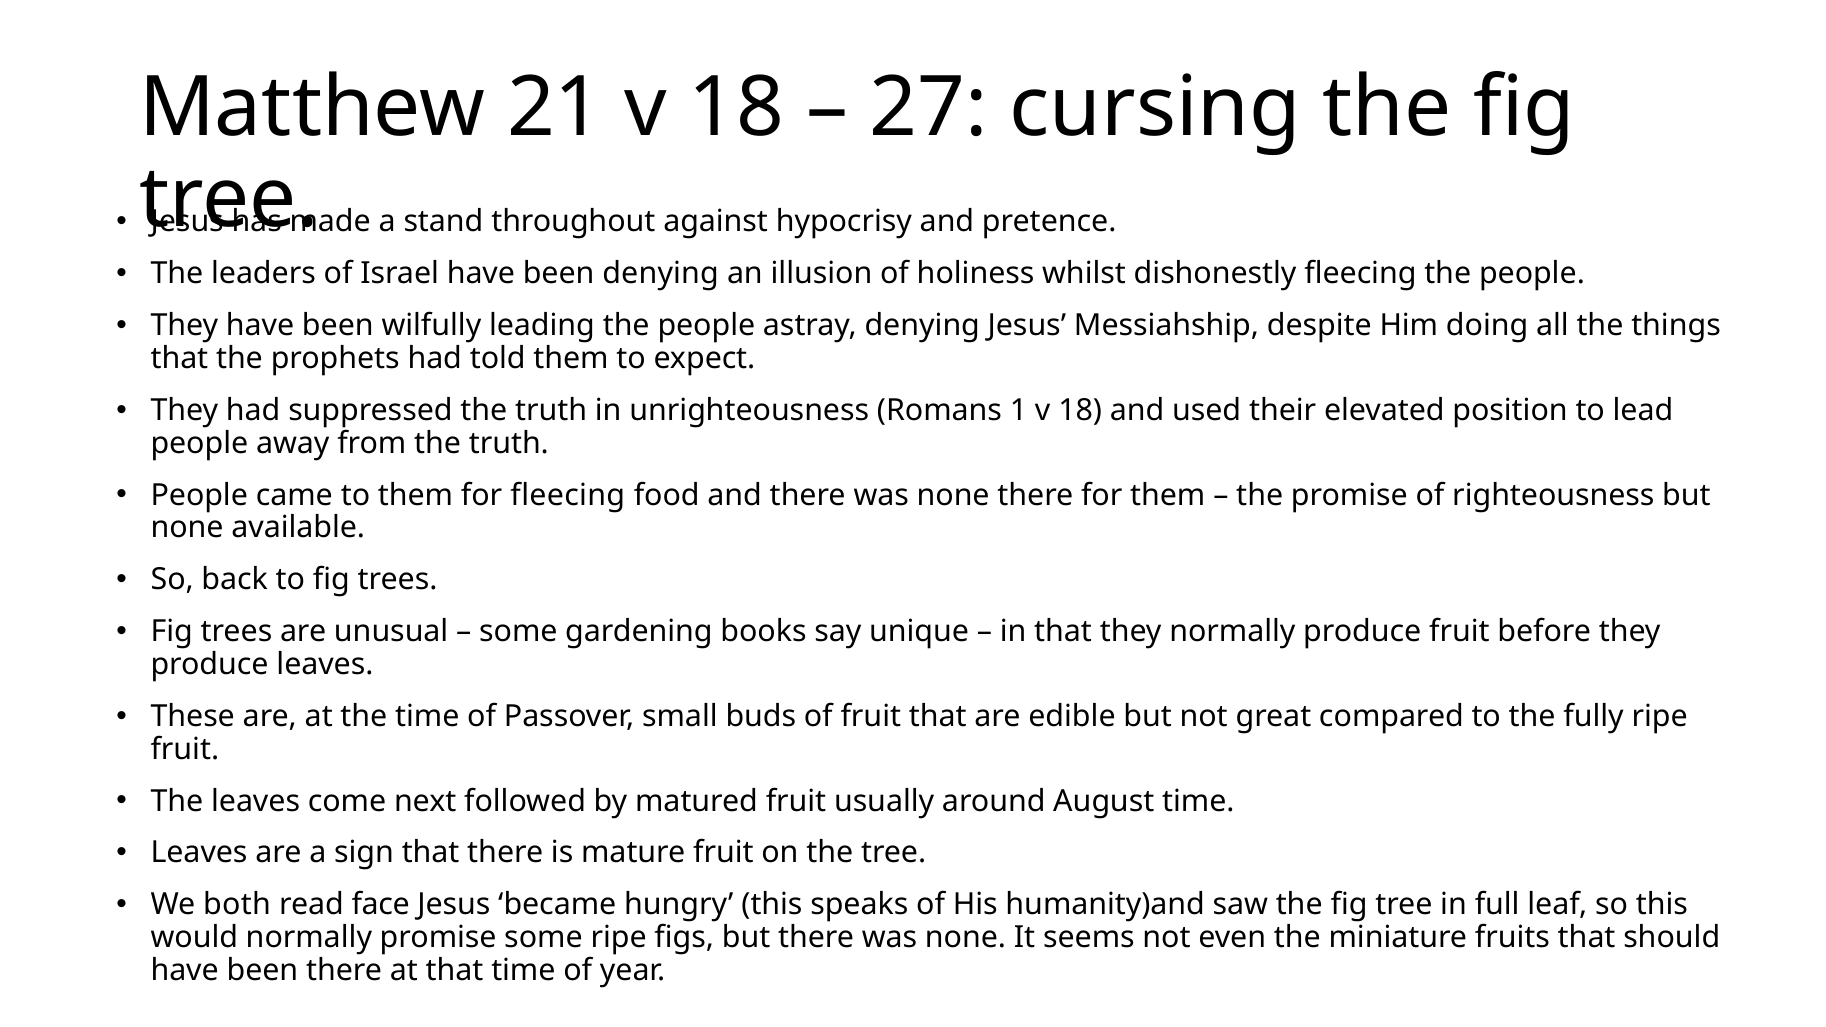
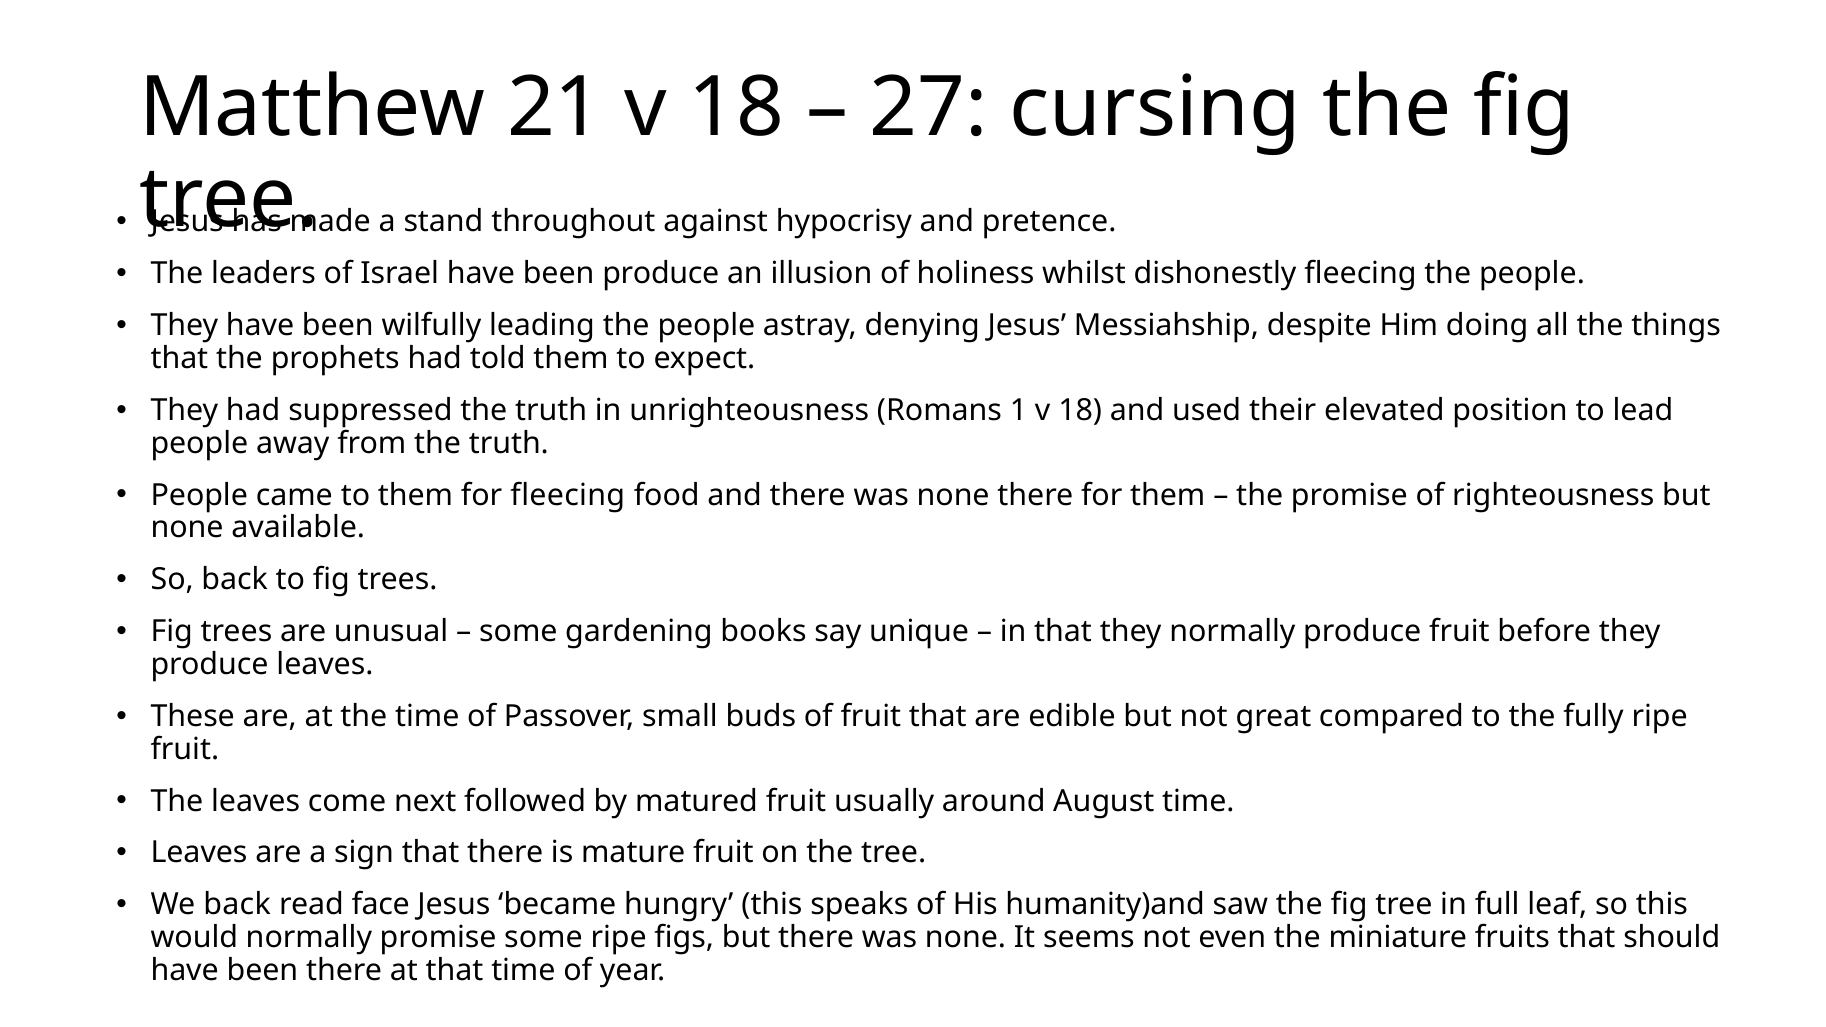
been denying: denying -> produce (661, 274)
We both: both -> back (237, 905)
